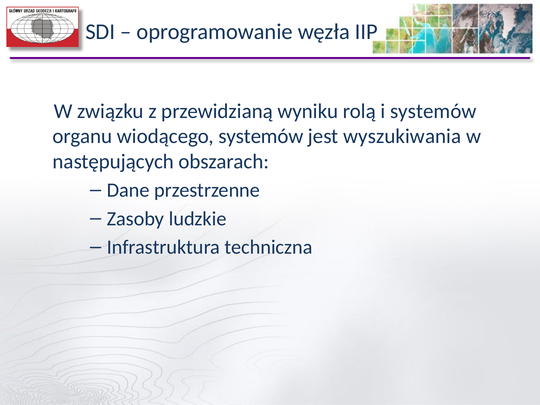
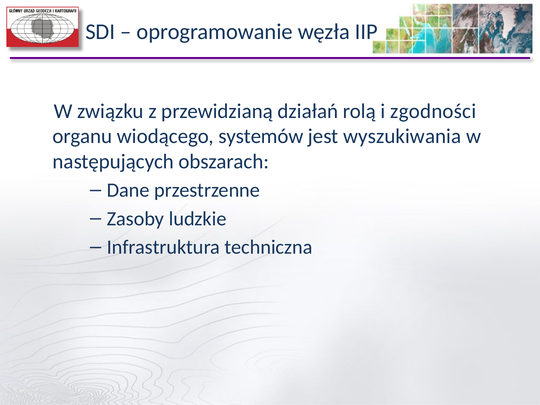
wyniku: wyniku -> działań (308, 111)
i systemów: systemów -> zgodności (433, 111)
